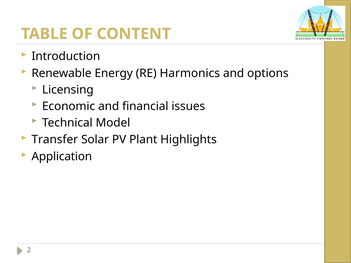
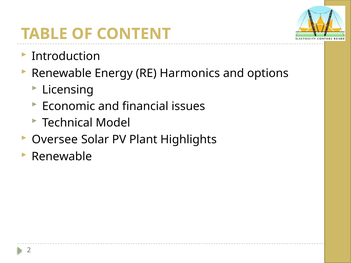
Transfer: Transfer -> Oversee (55, 140)
Application: Application -> Renewable (62, 157)
